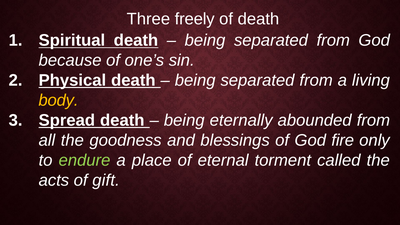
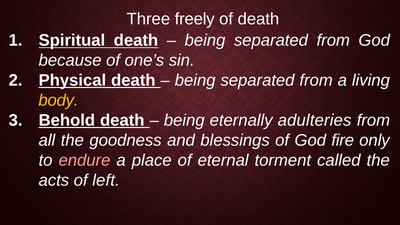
Spread: Spread -> Behold (67, 120)
abounded: abounded -> adulteries (315, 120)
endure colour: light green -> pink (85, 160)
gift: gift -> left (106, 180)
